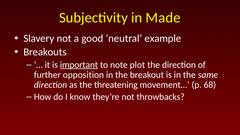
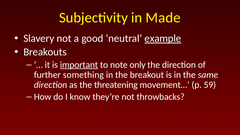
example underline: none -> present (163, 38)
plot: plot -> only (138, 65)
opposition: opposition -> something (83, 75)
68: 68 -> 59 (210, 85)
